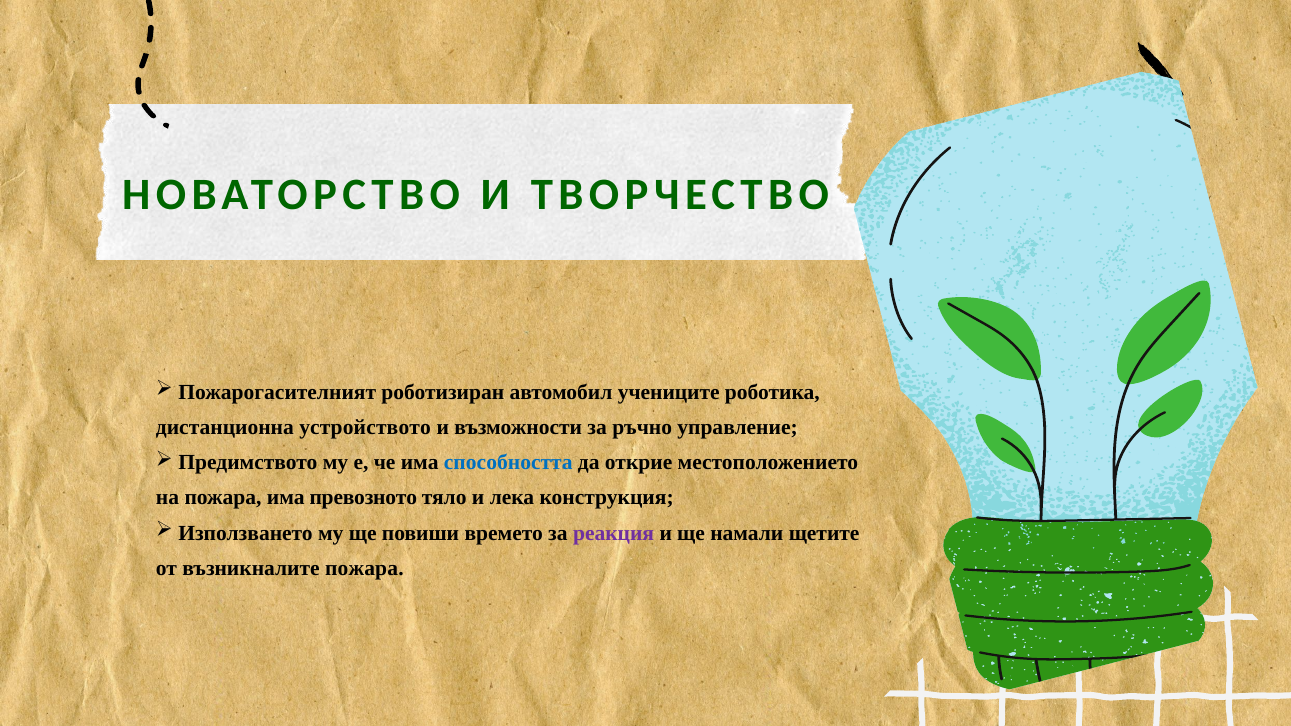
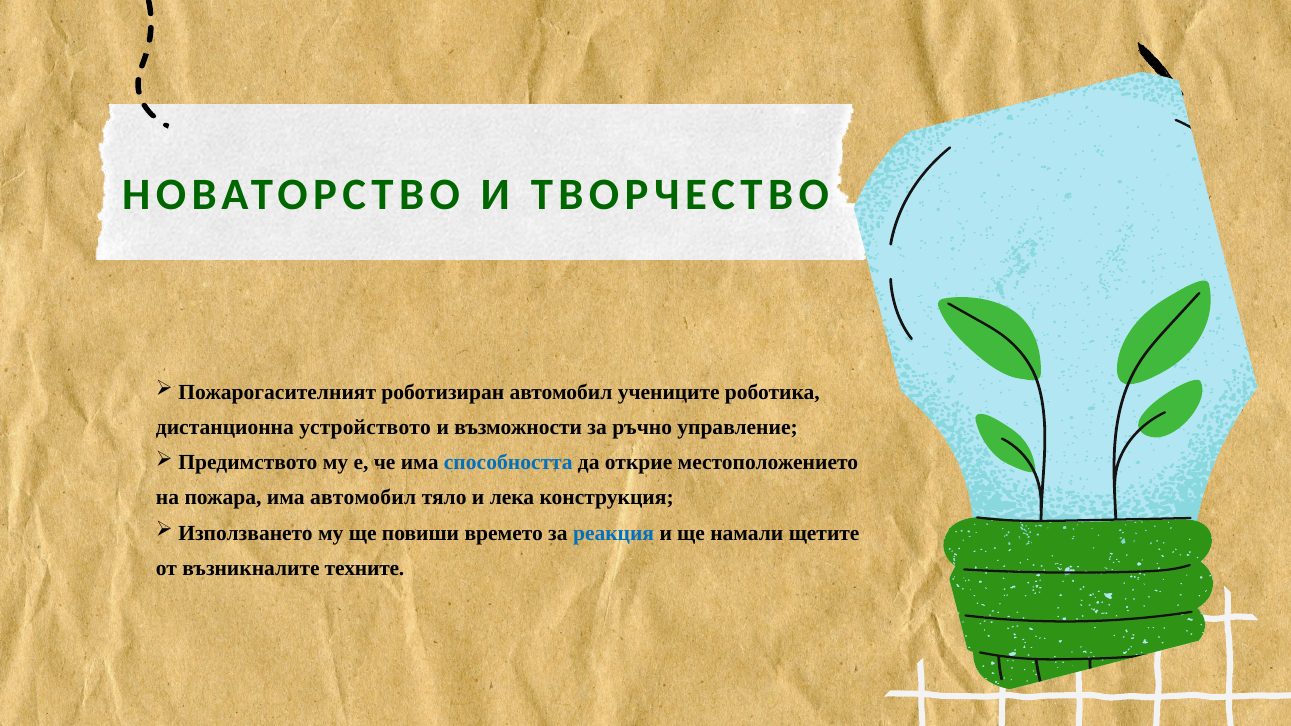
има превозното: превозното -> автомобил (363, 498)
реакция colour: purple -> blue (614, 533)
възникналите пожара: пожара -> техните (365, 568)
